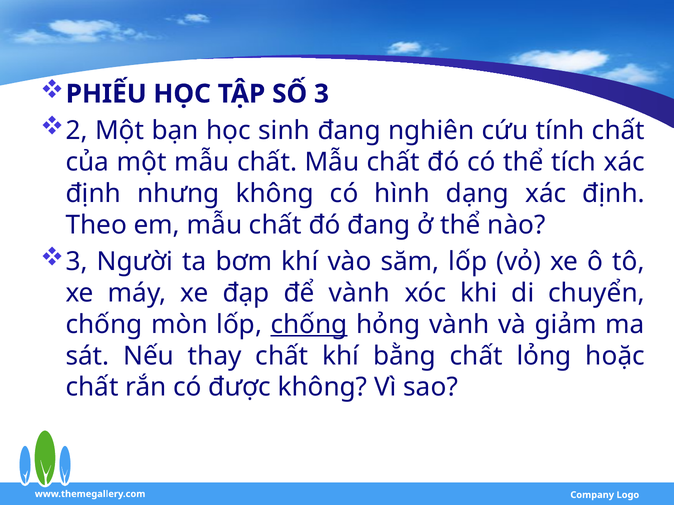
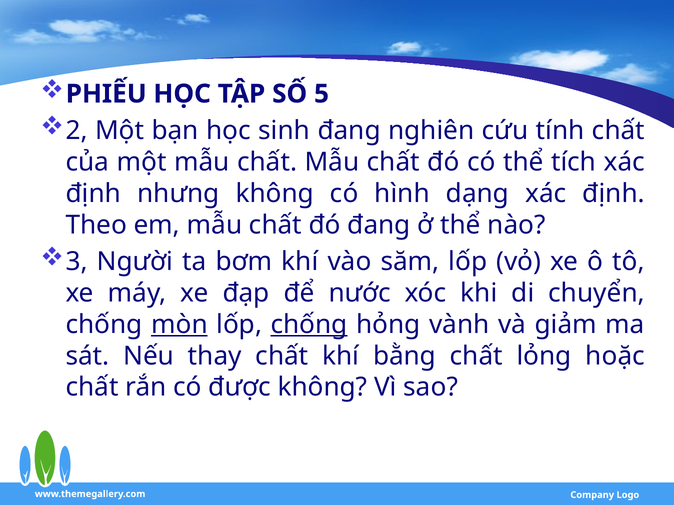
SỐ 3: 3 -> 5 (321, 94)
để vành: vành -> nước (360, 293)
mòn underline: none -> present (179, 325)
